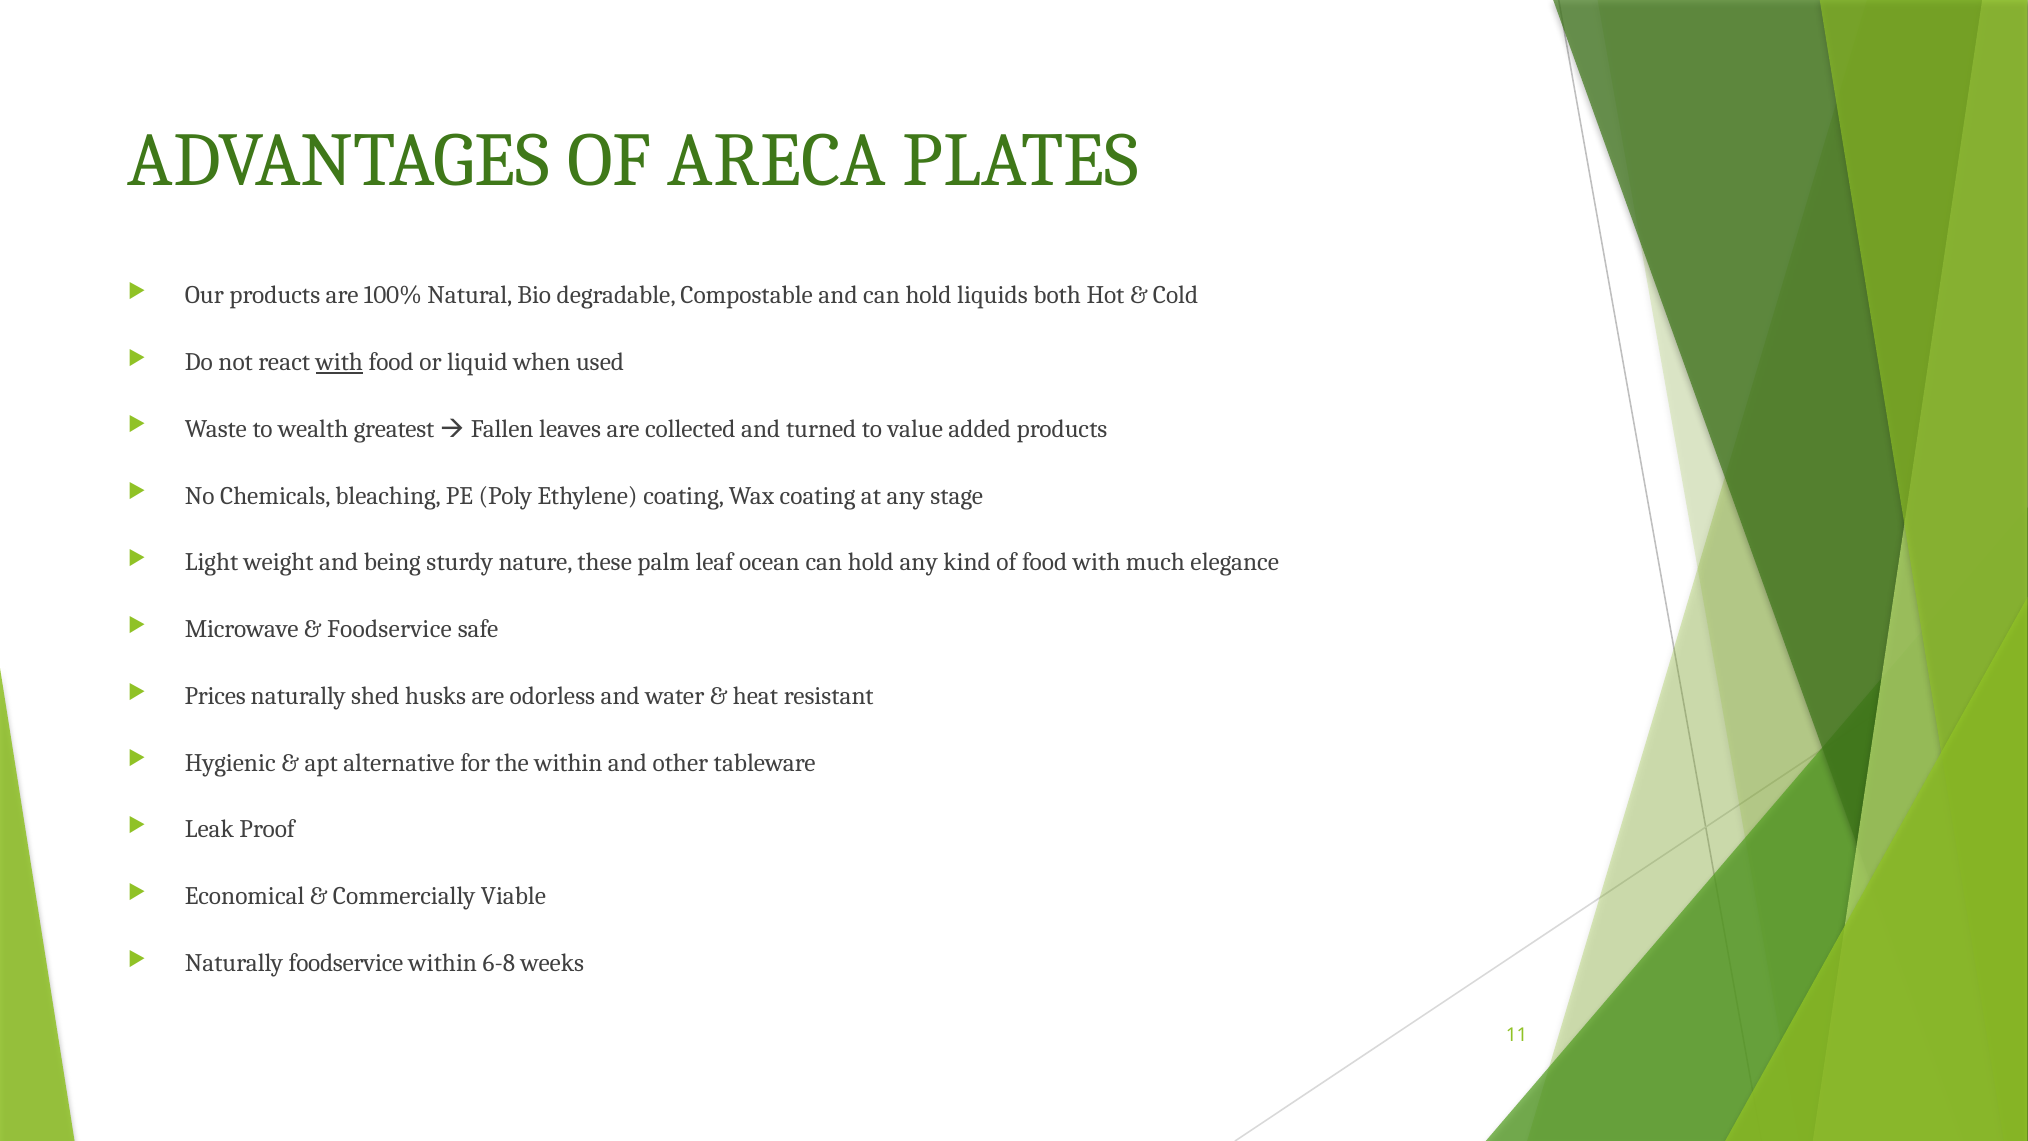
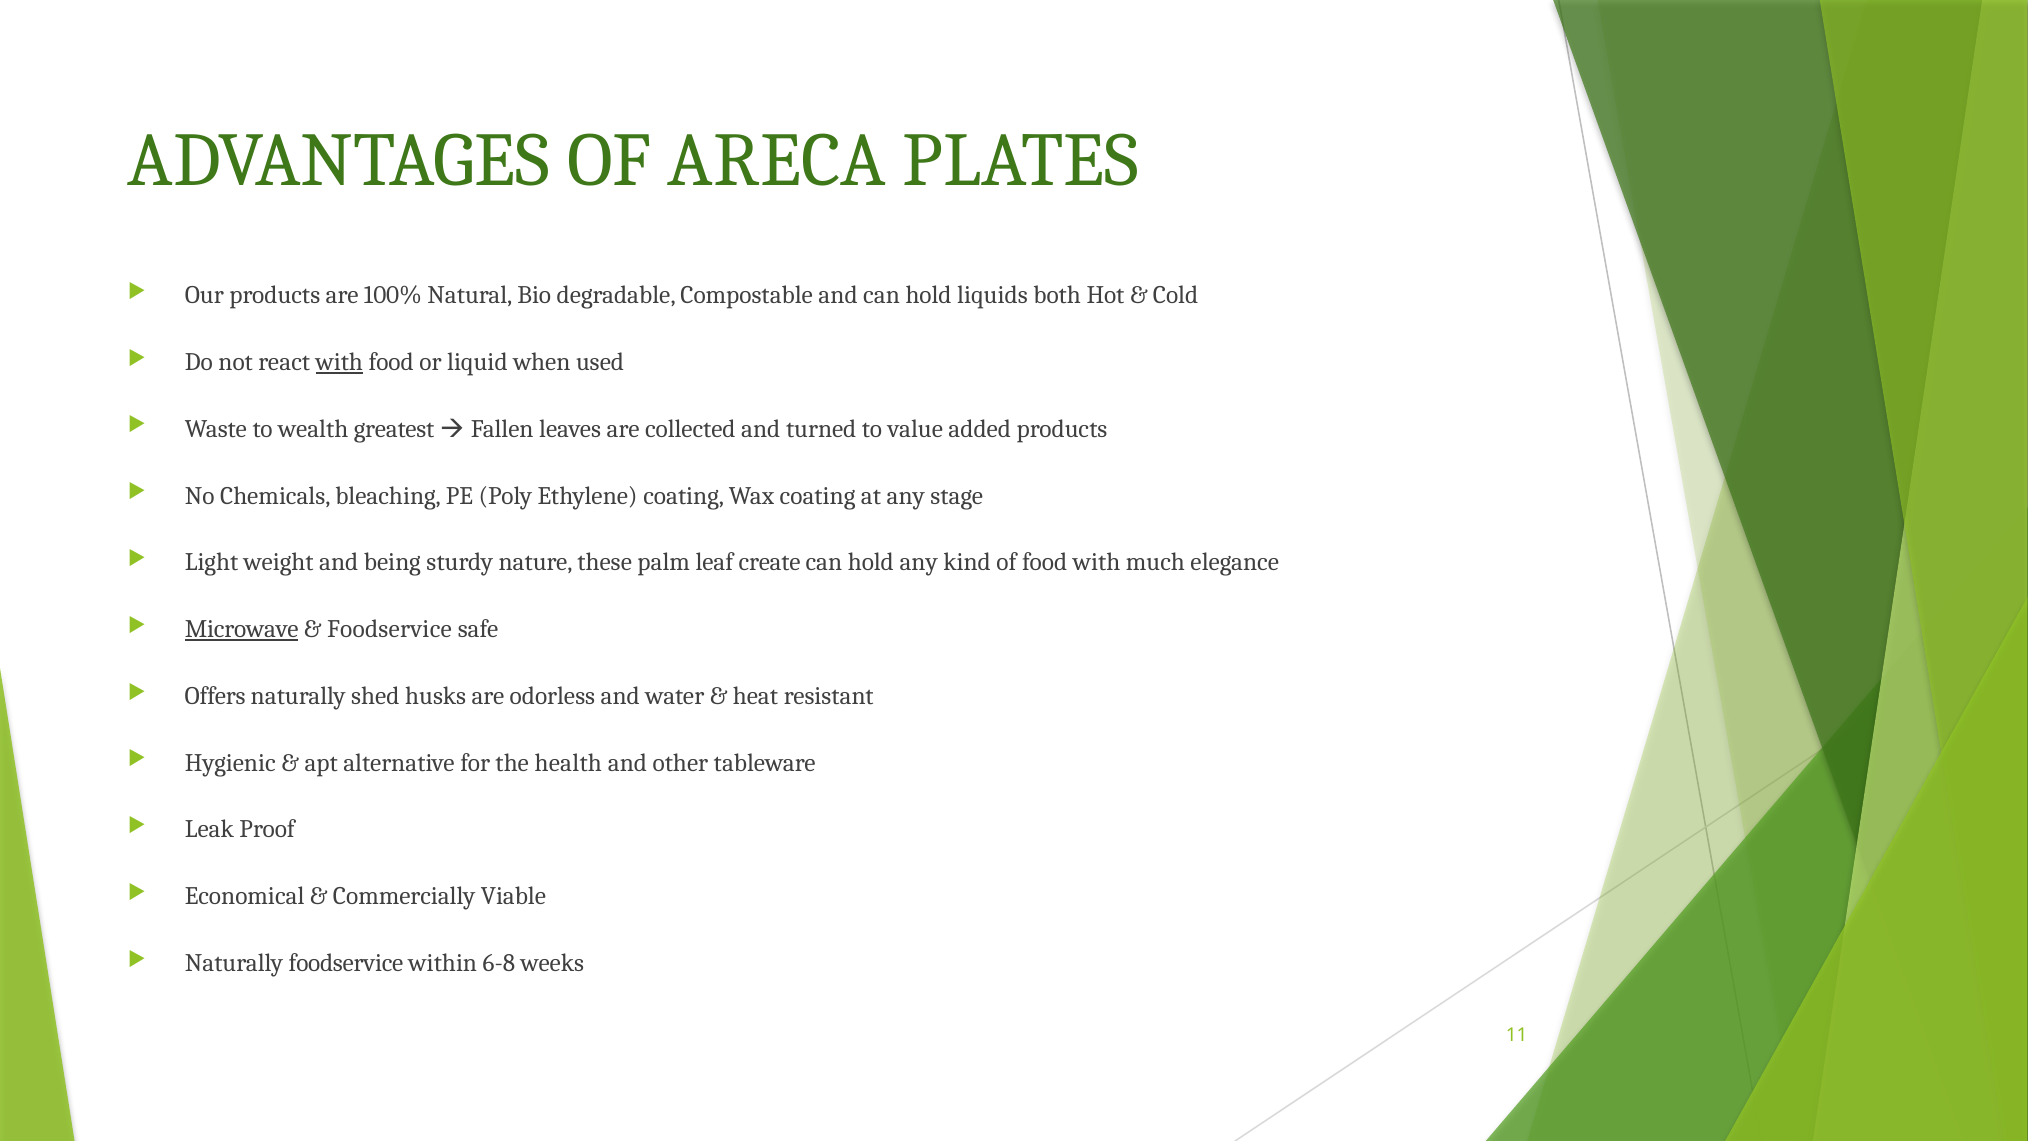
ocean: ocean -> create (770, 562)
Microwave underline: none -> present (242, 629)
Prices: Prices -> Offers (215, 696)
the within: within -> health (568, 763)
